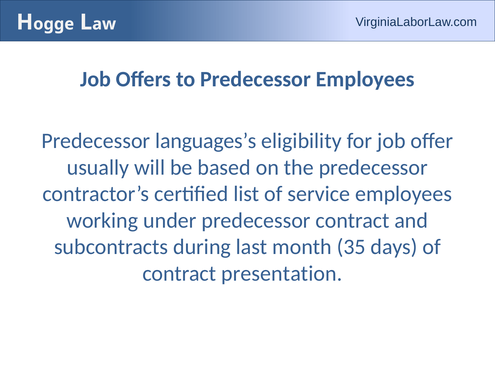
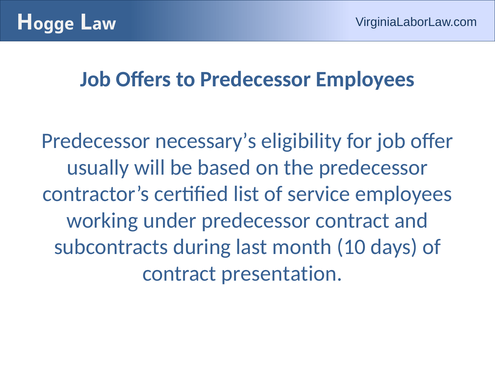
languages’s: languages’s -> necessary’s (206, 141)
35: 35 -> 10 (351, 246)
